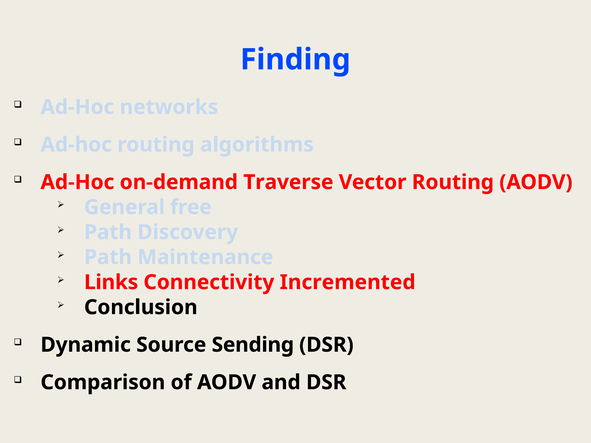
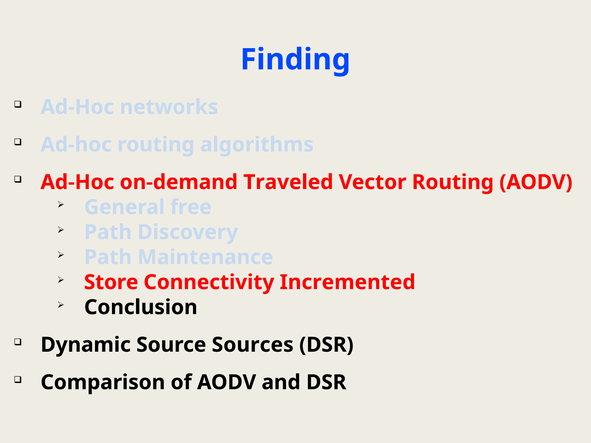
Traverse: Traverse -> Traveled (288, 182)
Links: Links -> Store (111, 282)
Sending: Sending -> Sources (253, 345)
